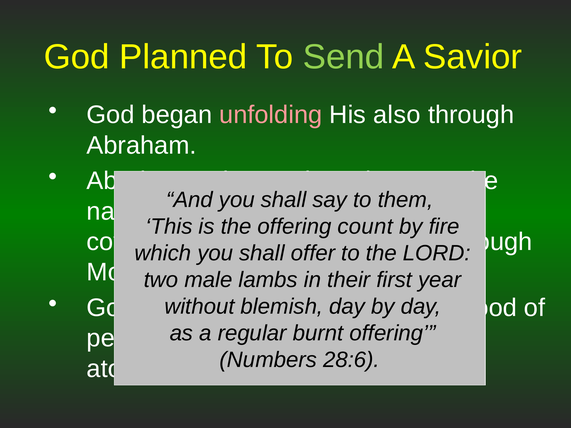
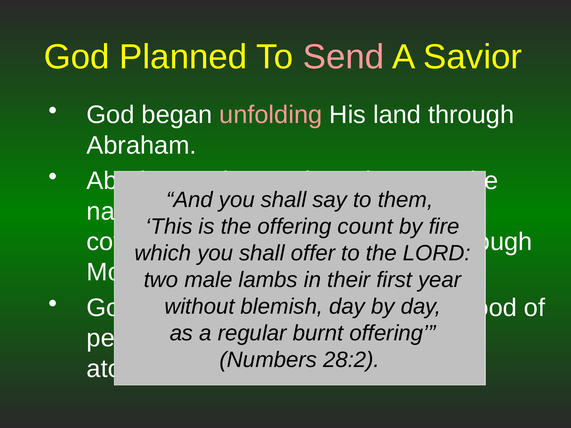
Send colour: light green -> pink (344, 57)
also: also -> land (397, 115)
28:6: 28:6 -> 28:2 (351, 360)
